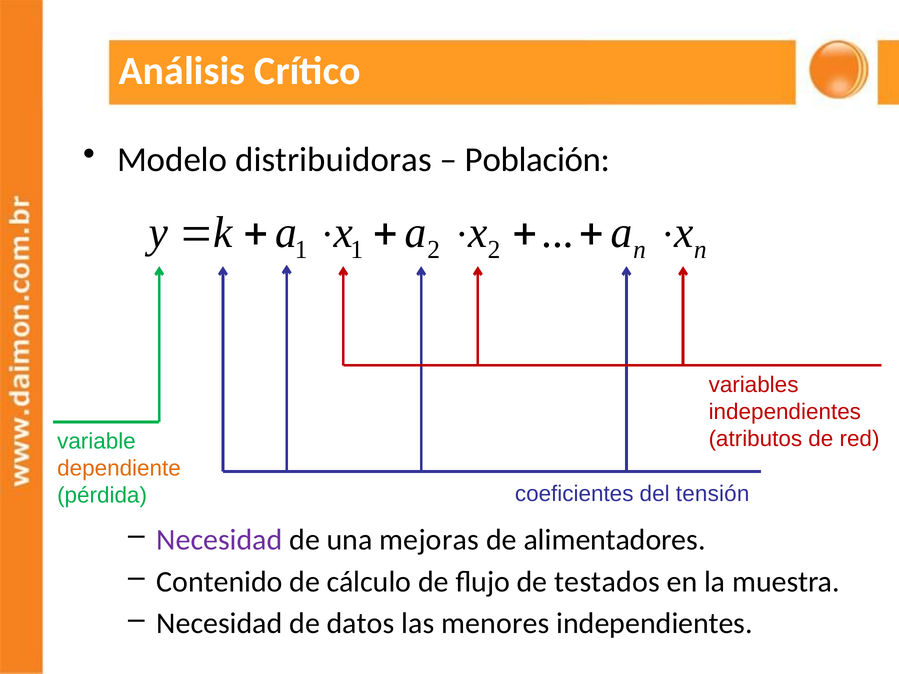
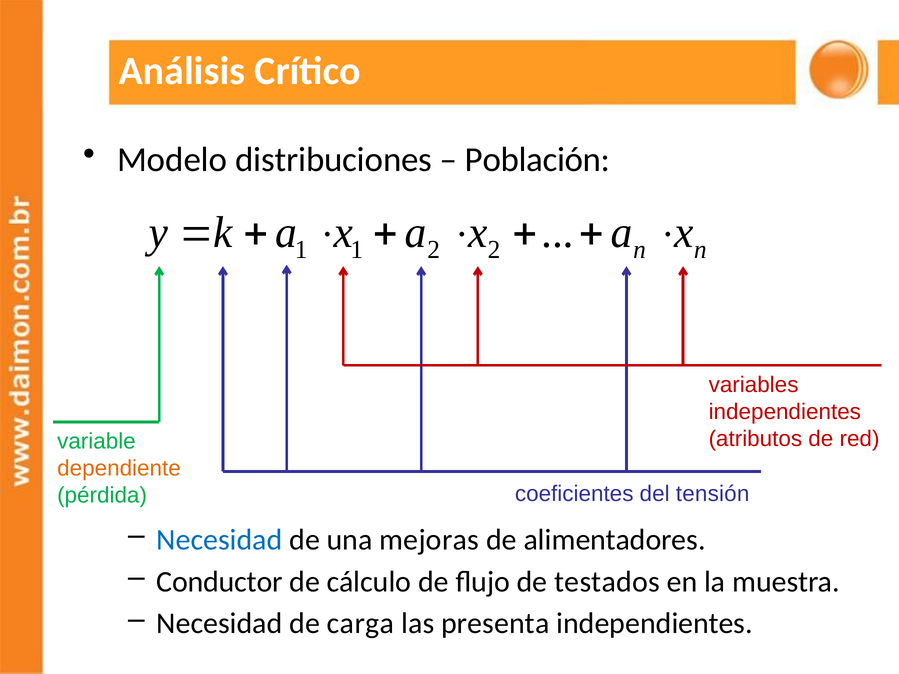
distribuidoras: distribuidoras -> distribuciones (334, 160)
Necesidad colour: purple -> blue (219, 540)
Contenido: Contenido -> Conductor (219, 582)
datos: datos -> carga (360, 624)
menores: menores -> presenta (495, 624)
